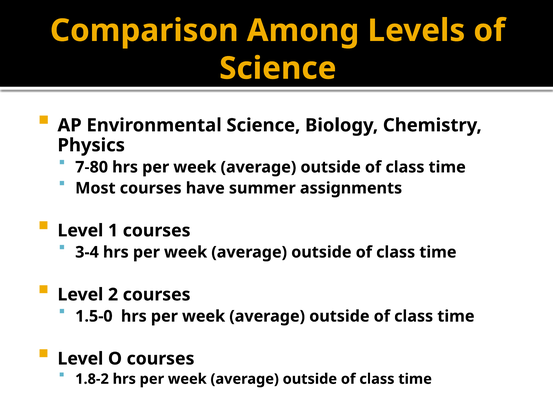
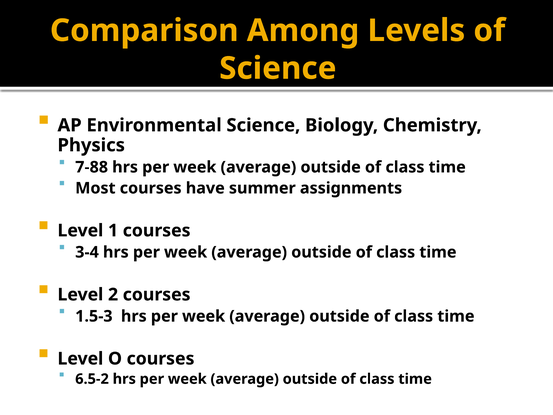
7-80: 7-80 -> 7-88 (92, 167)
1.5-0: 1.5-0 -> 1.5-3 (94, 316)
1.8-2: 1.8-2 -> 6.5-2 (92, 379)
